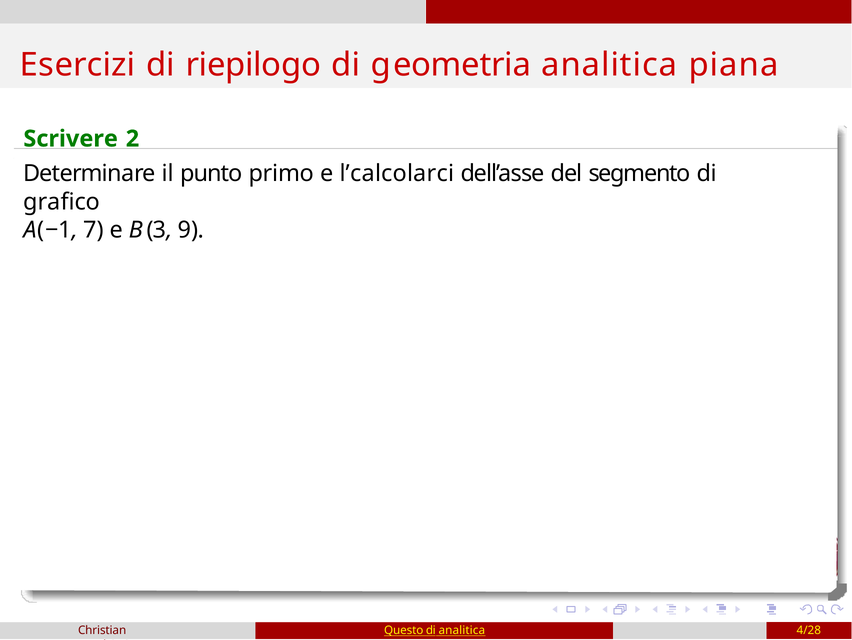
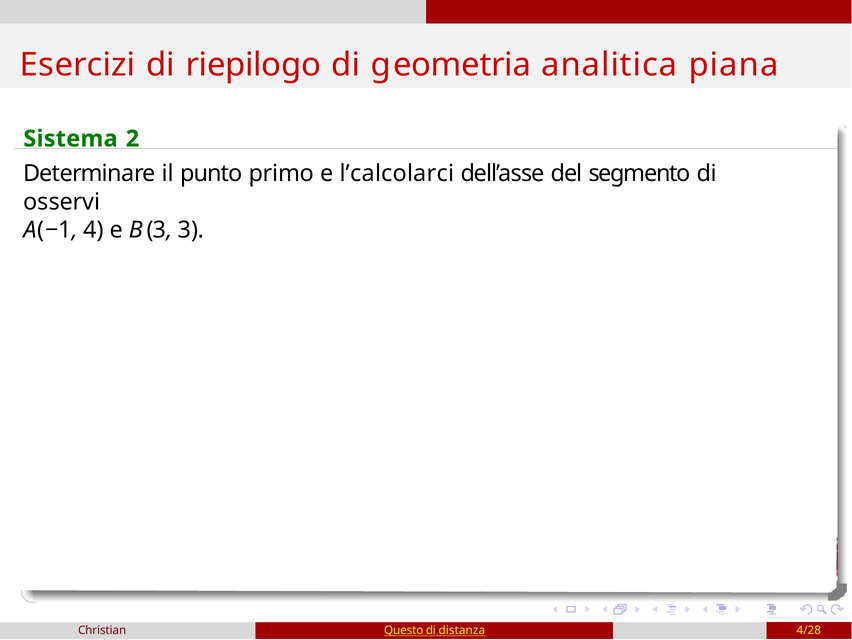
Scrivere: Scrivere -> Sistema (71, 139)
grafico: grafico -> osservi (62, 202)
7: 7 -> 4 (94, 230)
9: 9 -> 3 (191, 230)
di analitica: analitica -> distanza (462, 630)
